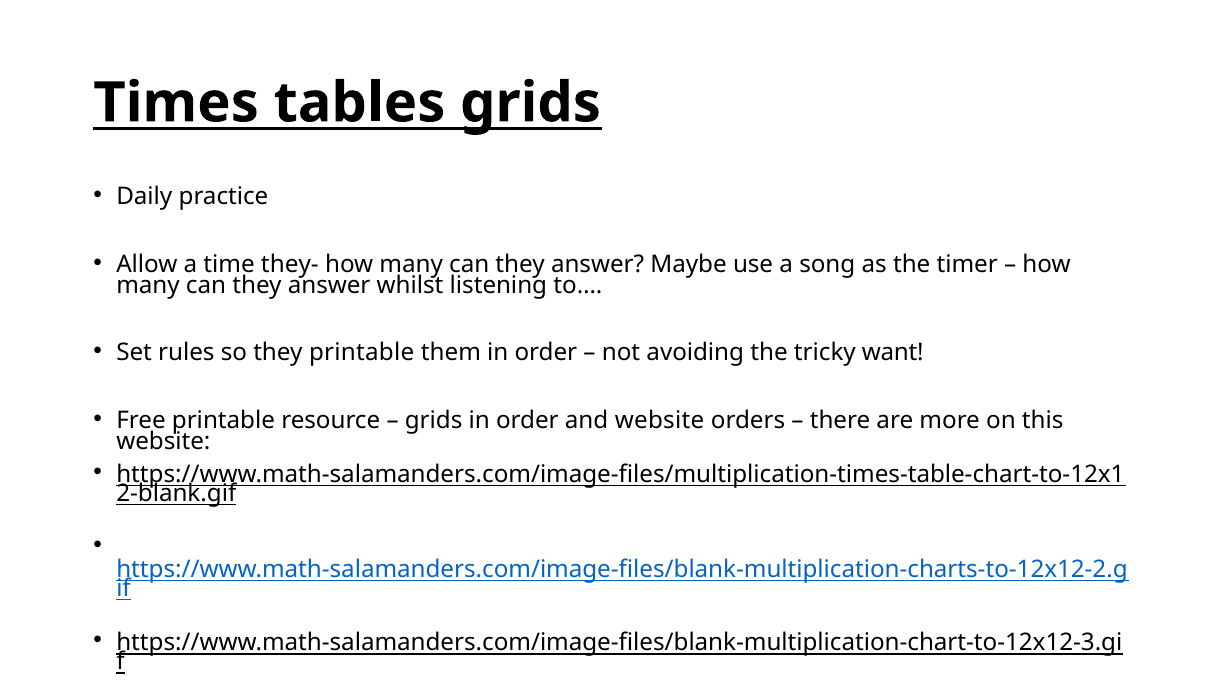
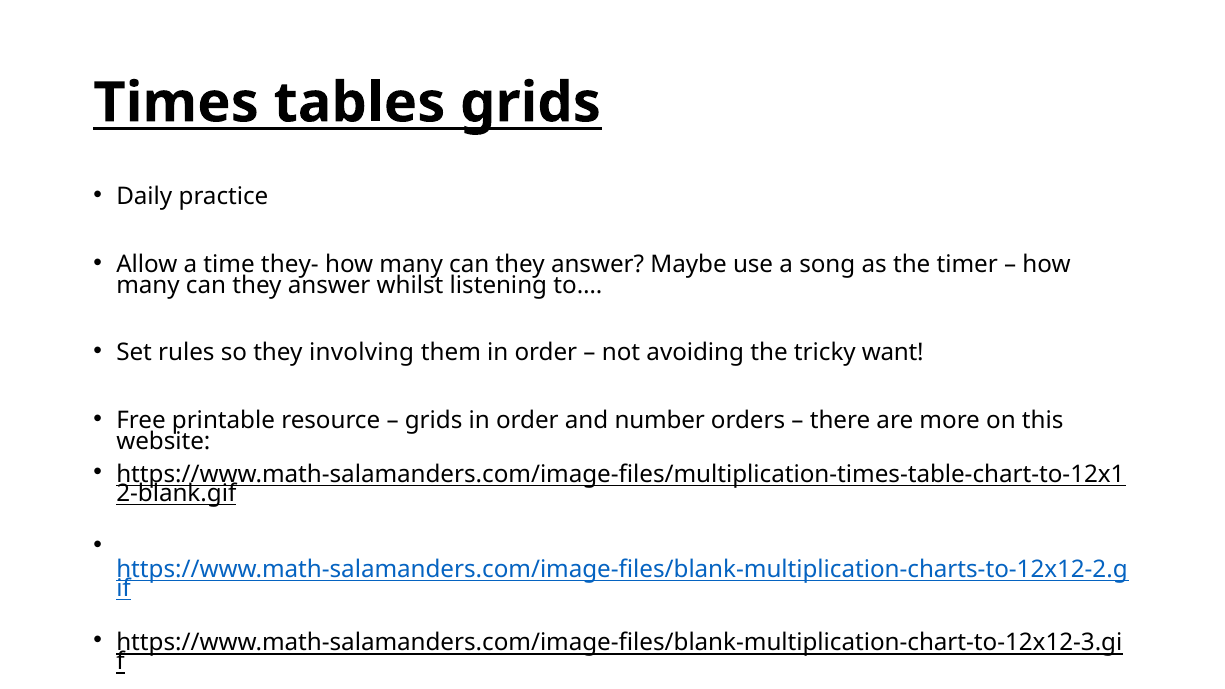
they printable: printable -> involving (362, 353)
and website: website -> number (660, 420)
